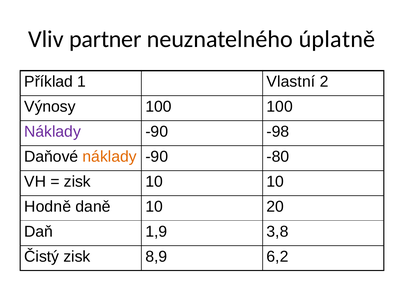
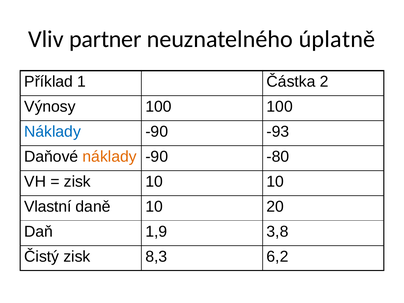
Vlastní: Vlastní -> Částka (291, 82)
Náklady colour: purple -> blue (53, 132)
-98: -98 -> -93 (278, 132)
Hodně: Hodně -> Vlastní (48, 207)
8,9: 8,9 -> 8,3 (156, 257)
